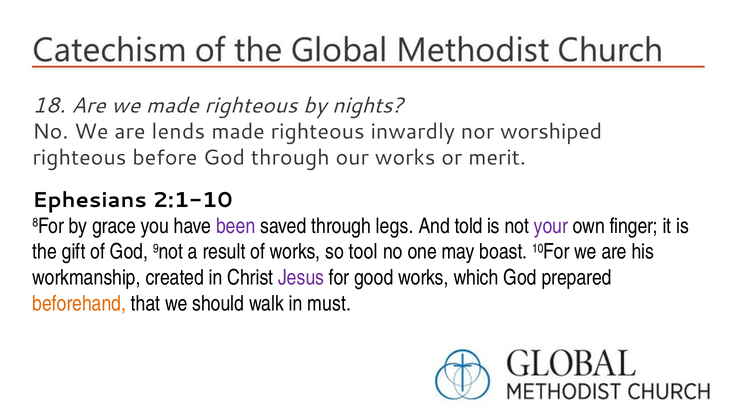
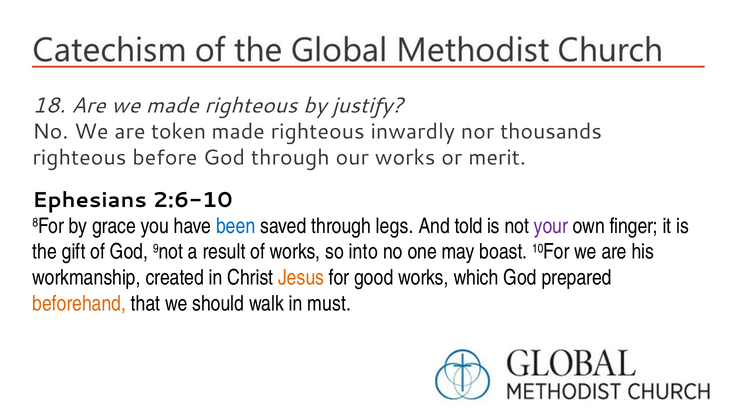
nights: nights -> justify (368, 106)
lends: lends -> token (179, 131)
worshiped: worshiped -> thousands (551, 131)
2:1-10: 2:1-10 -> 2:6-10 (193, 200)
been colour: purple -> blue (236, 226)
tool: tool -> into (363, 252)
Jesus colour: purple -> orange (301, 277)
